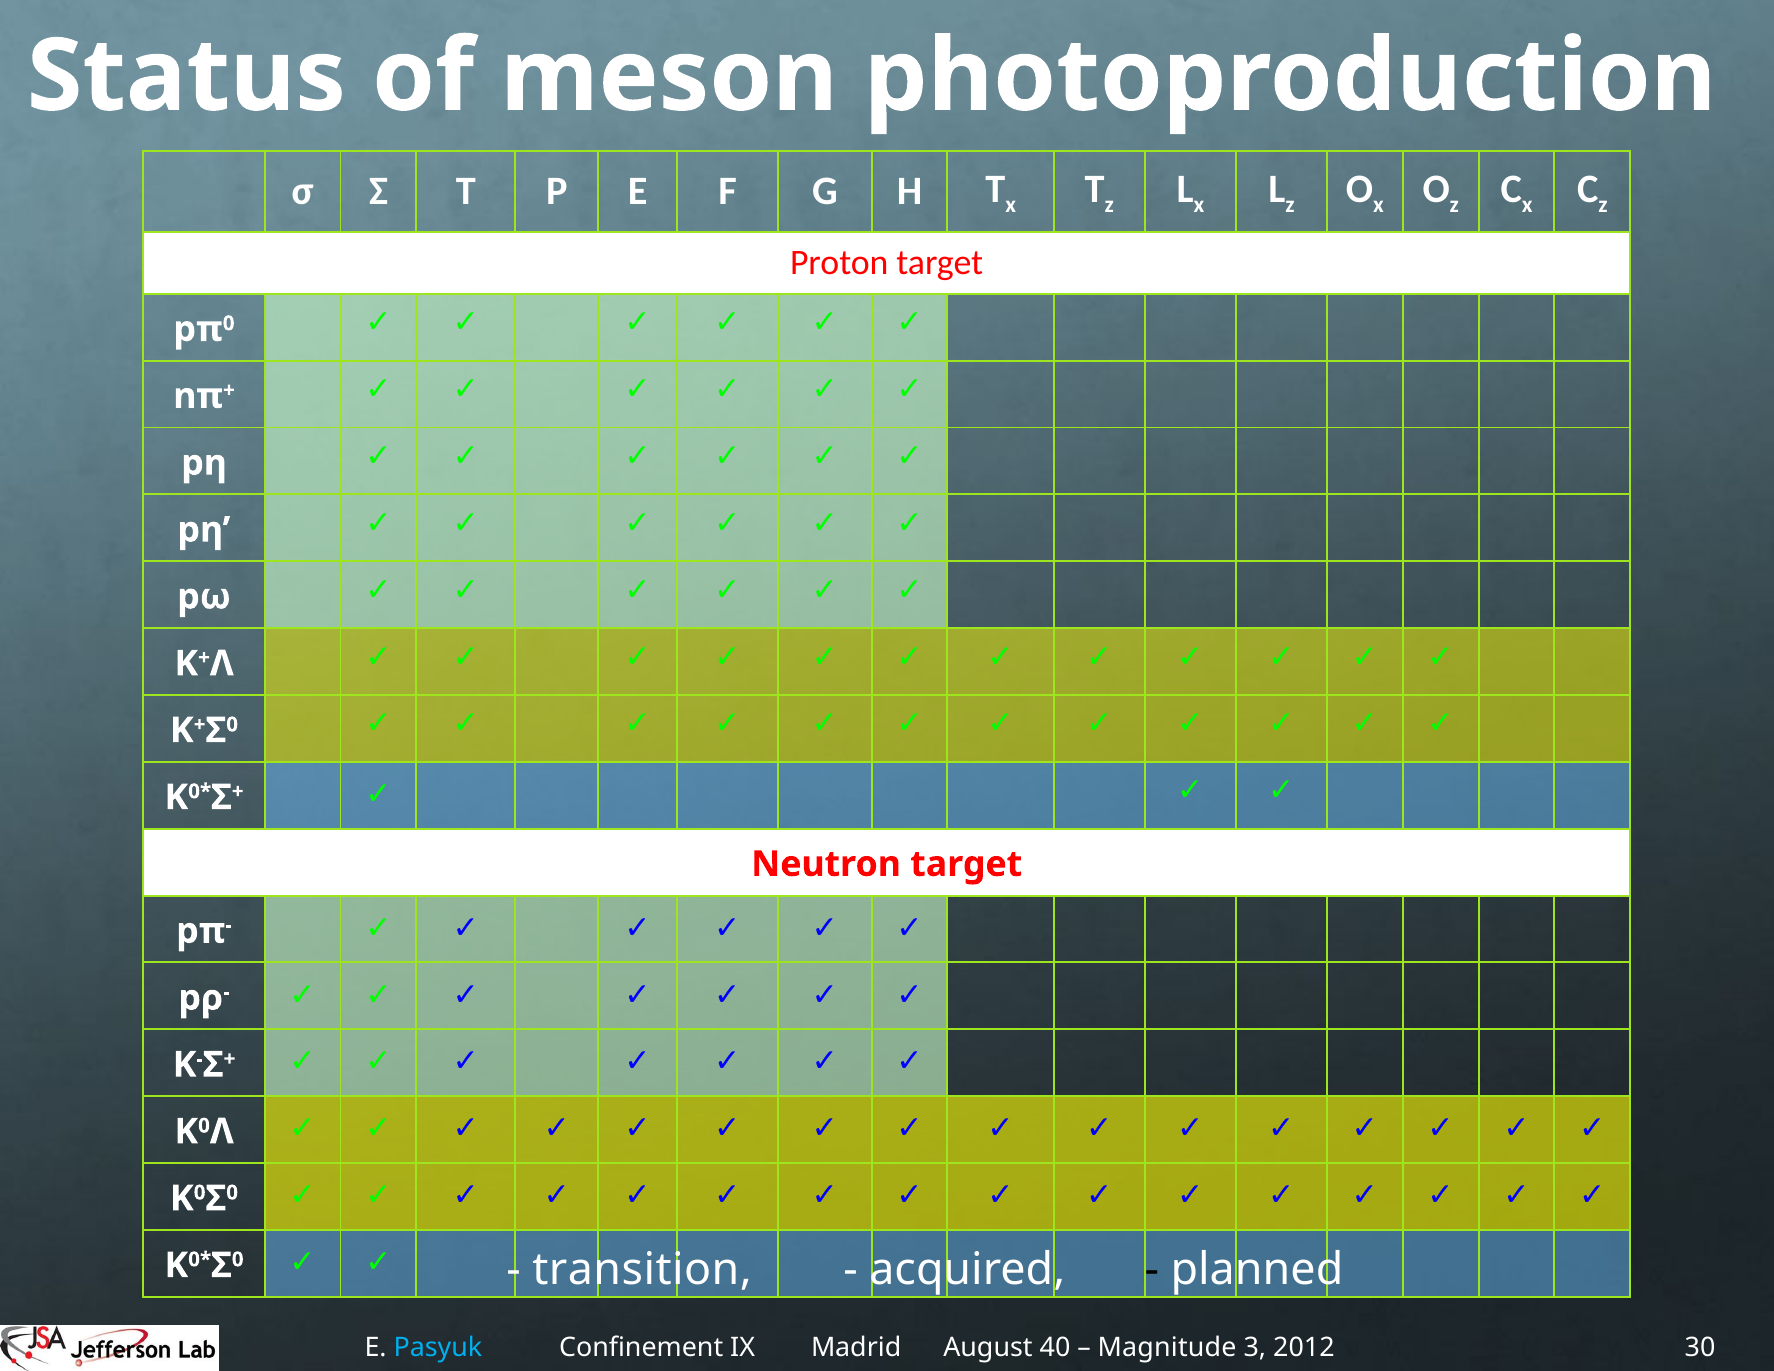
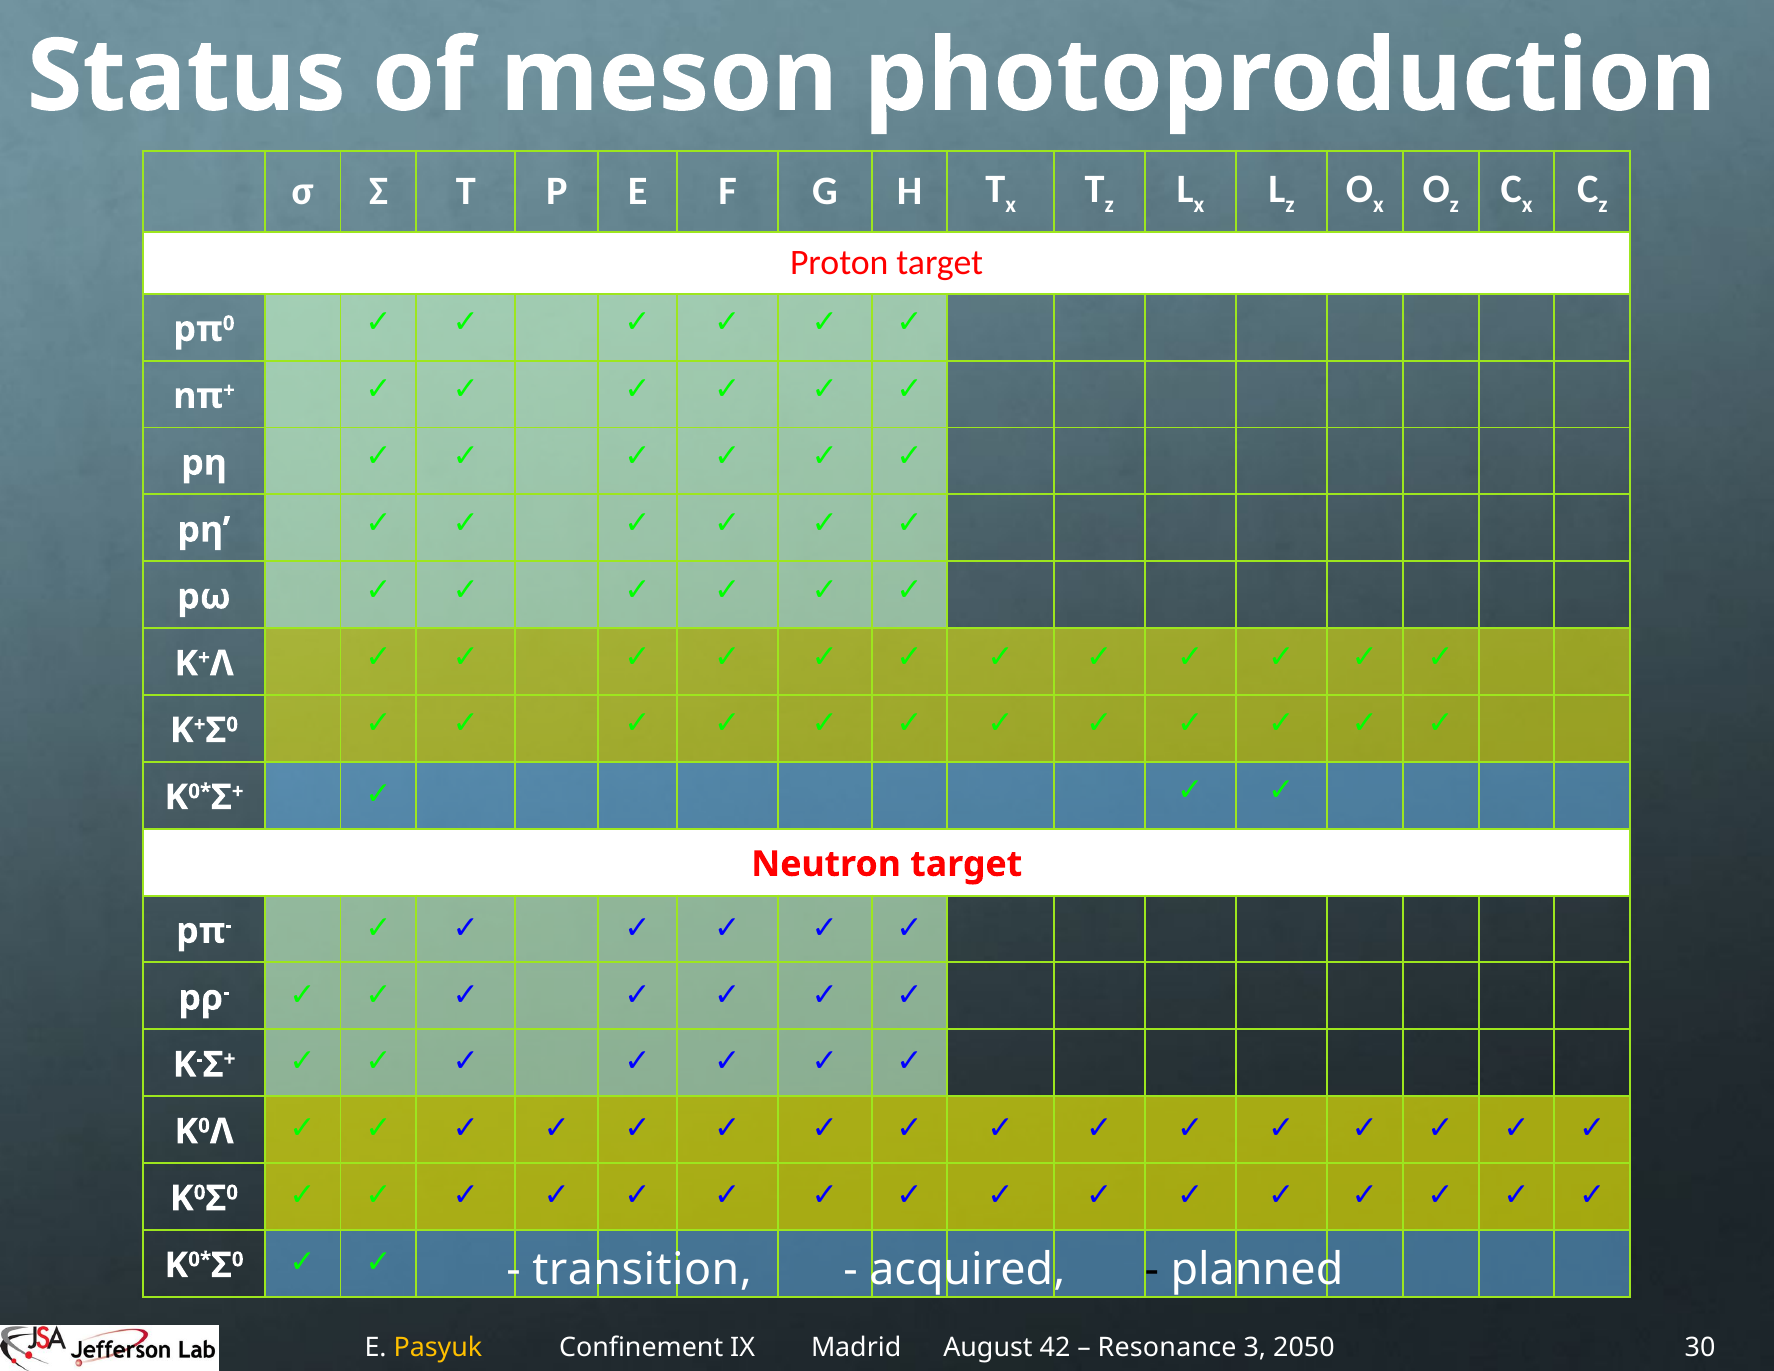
Pasyuk colour: light blue -> yellow (438, 1348)
40: 40 -> 42 (1055, 1348)
Magnitude: Magnitude -> Resonance (1167, 1348)
2012: 2012 -> 2050 (1304, 1348)
